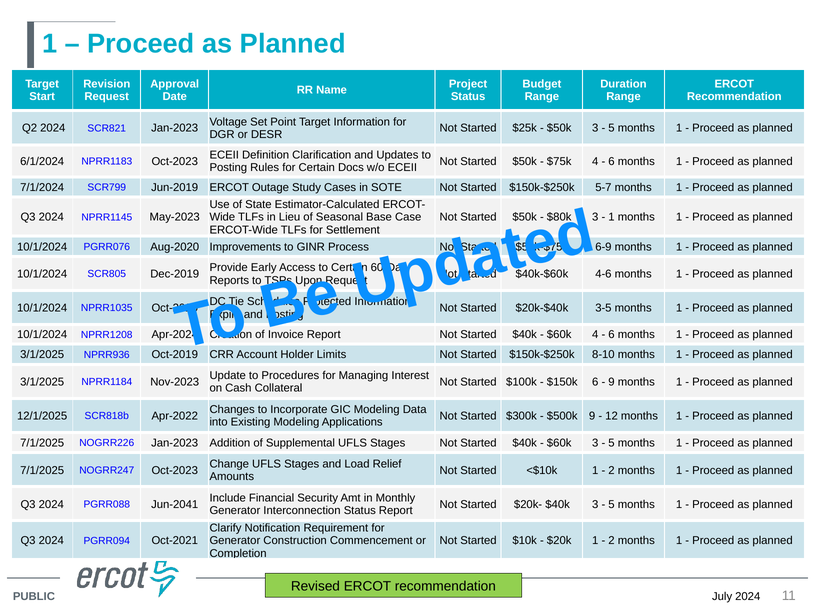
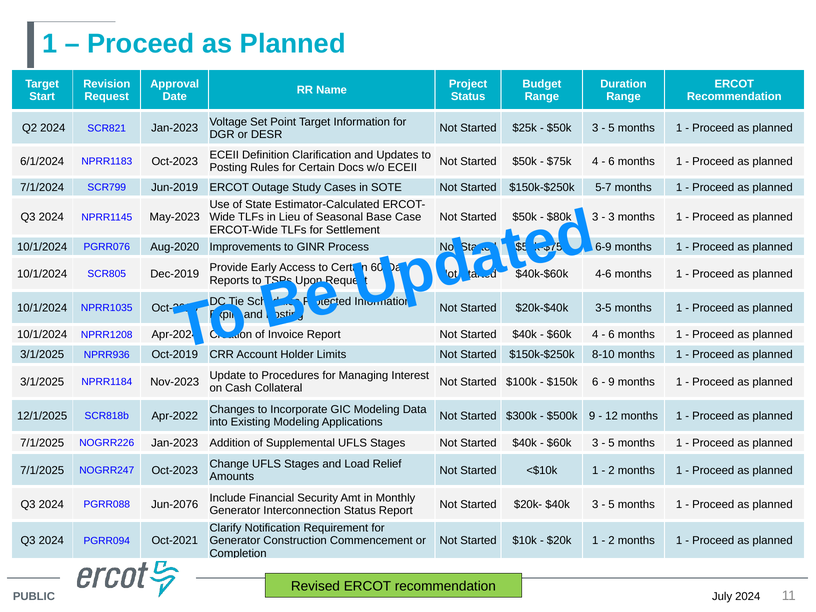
1: 1 -> 3 (611, 217)
Jun-2041: Jun-2041 -> Jun-2076 (175, 504)
